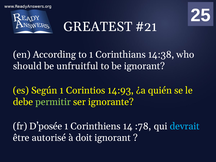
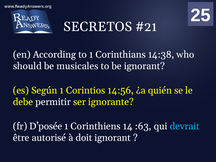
GREATEST: GREATEST -> SECRETOS (98, 27)
unfruitful: unfruitful -> musicales (77, 66)
14:93: 14:93 -> 14:56 (121, 90)
permitir colour: light green -> white (53, 102)
:78: :78 -> :63 (143, 126)
